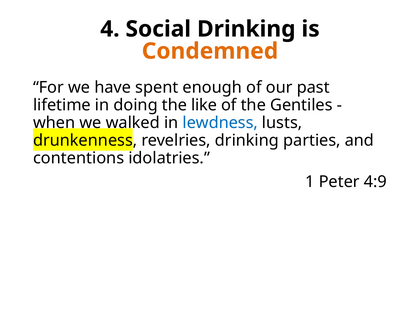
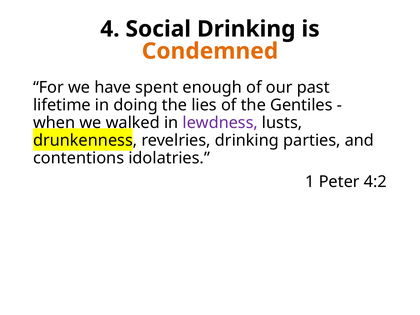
like: like -> lies (204, 105)
lewdness colour: blue -> purple (220, 123)
4:9: 4:9 -> 4:2 (375, 182)
